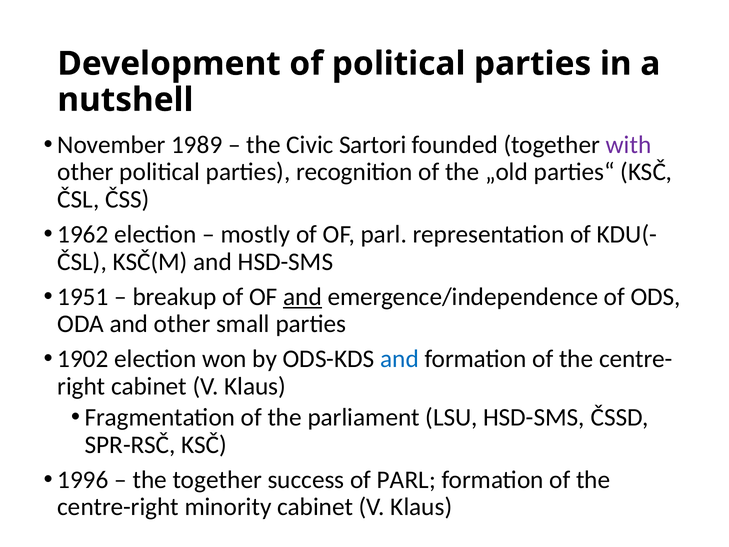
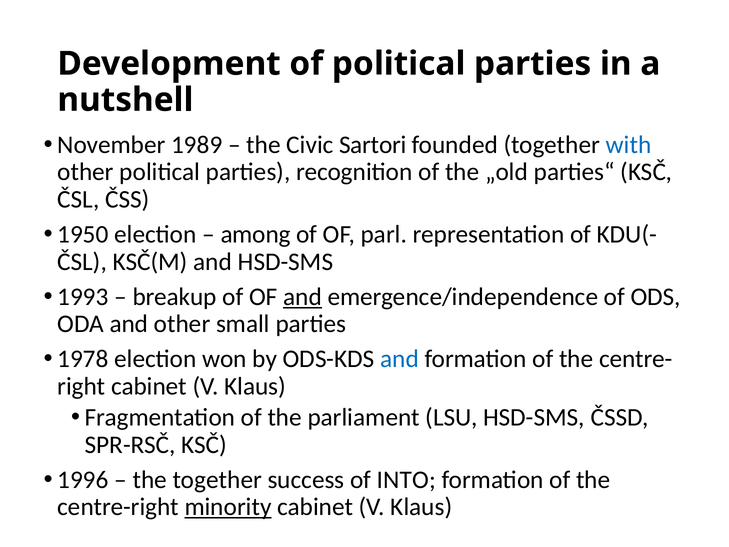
with colour: purple -> blue (629, 145)
1962: 1962 -> 1950 (83, 234)
mostly: mostly -> among (256, 234)
1951: 1951 -> 1993 (83, 297)
1902: 1902 -> 1978 (83, 359)
success of PARL: PARL -> INTO (406, 480)
minority underline: none -> present (228, 507)
